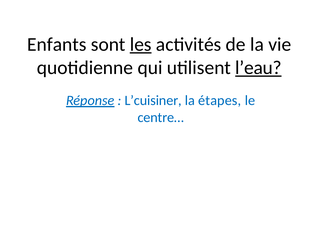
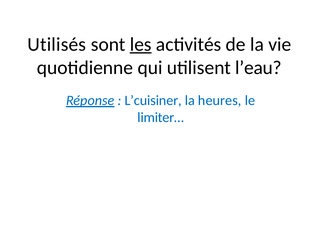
Enfants: Enfants -> Utilisés (57, 44)
l’eau underline: present -> none (258, 68)
étapes: étapes -> heures (220, 101)
centre…: centre… -> limiter… (161, 118)
